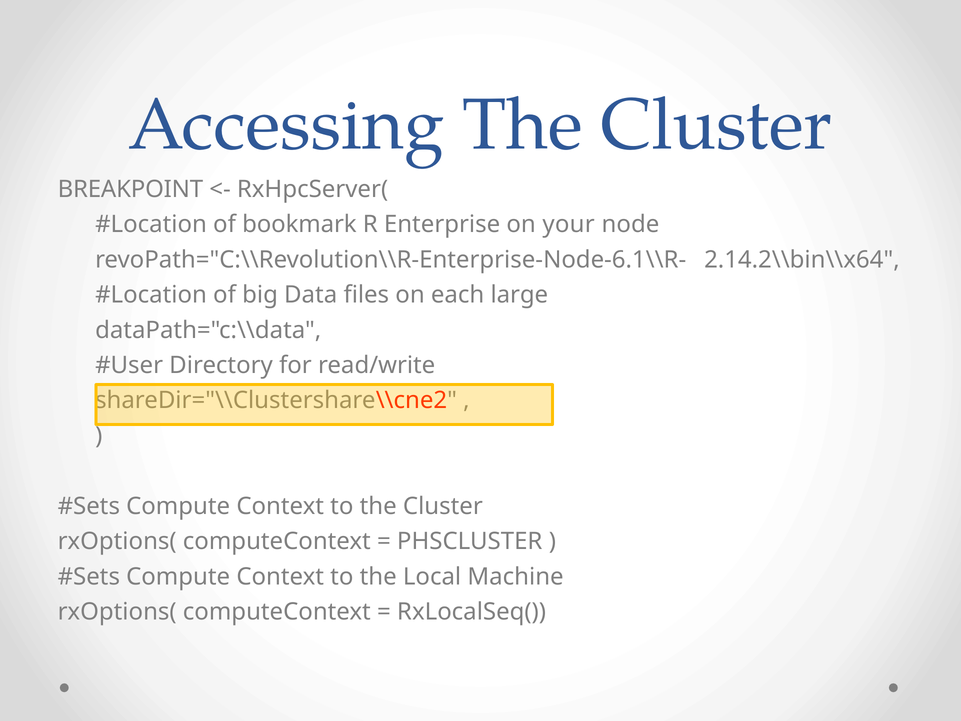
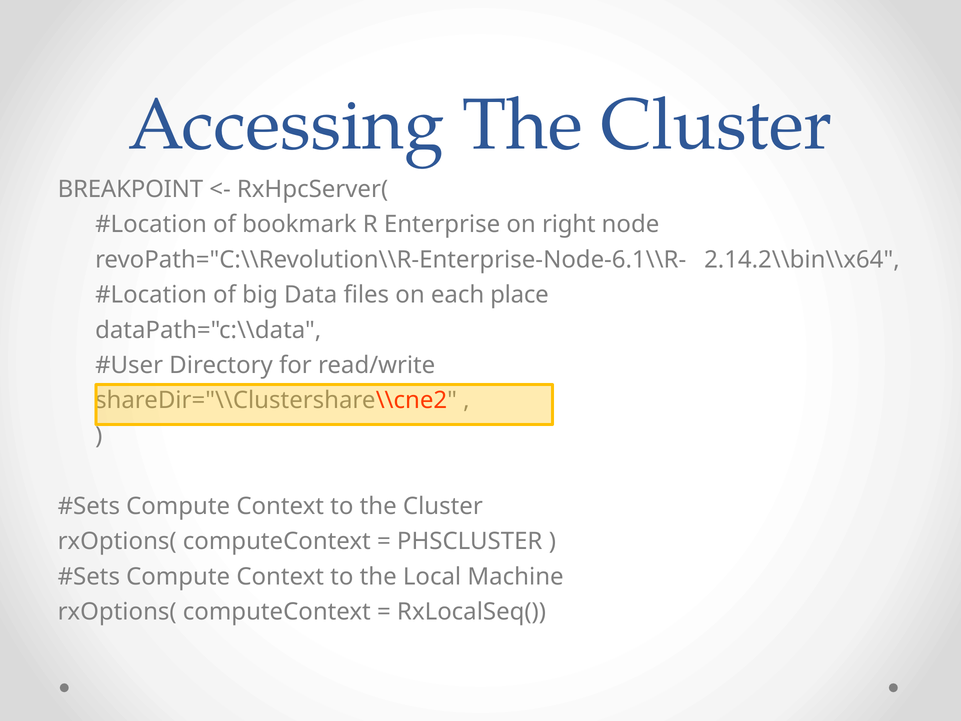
your: your -> right (569, 224)
large: large -> place (519, 295)
